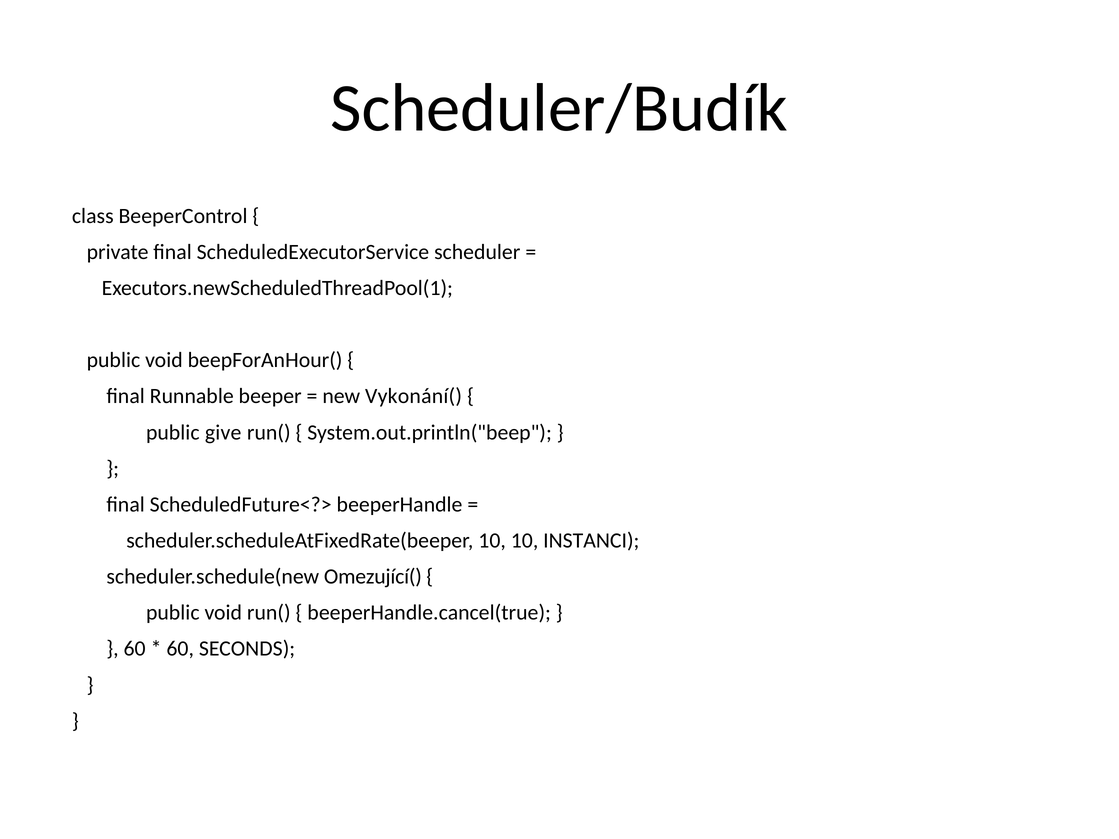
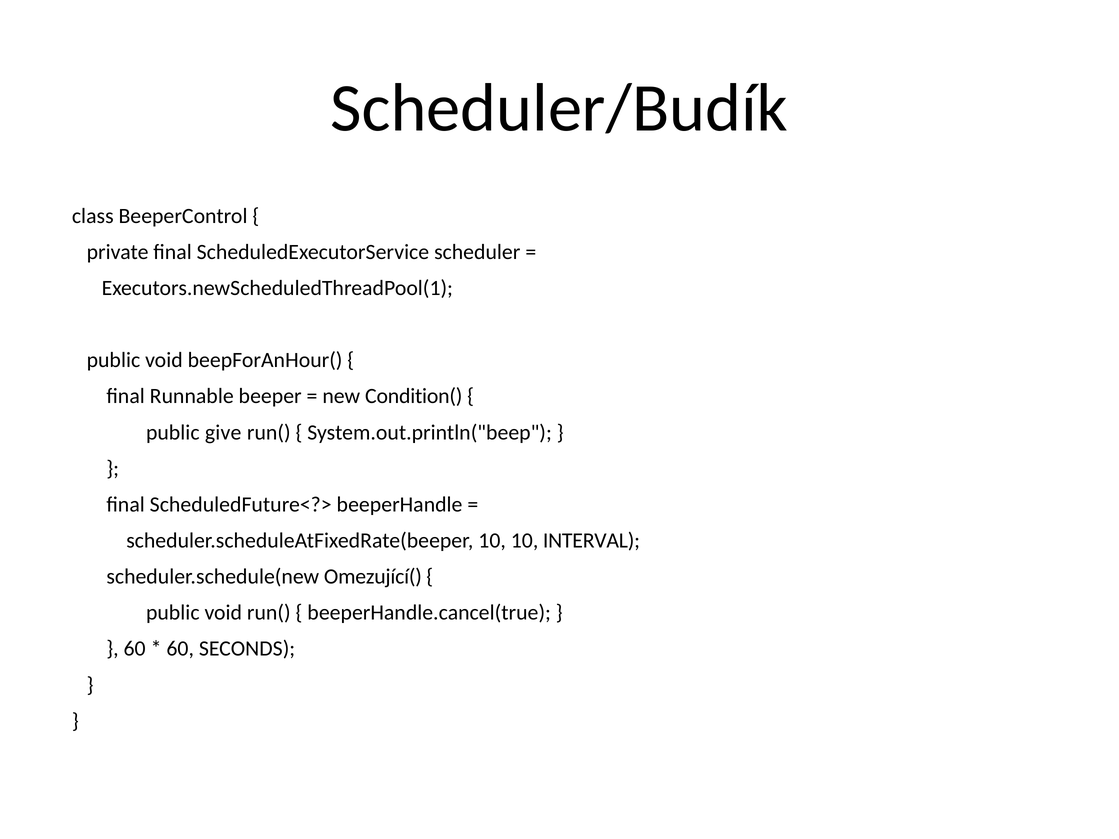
Vykonání(: Vykonání( -> Condition( (414, 396)
INSTANCI: INSTANCI -> INTERVAL (591, 541)
